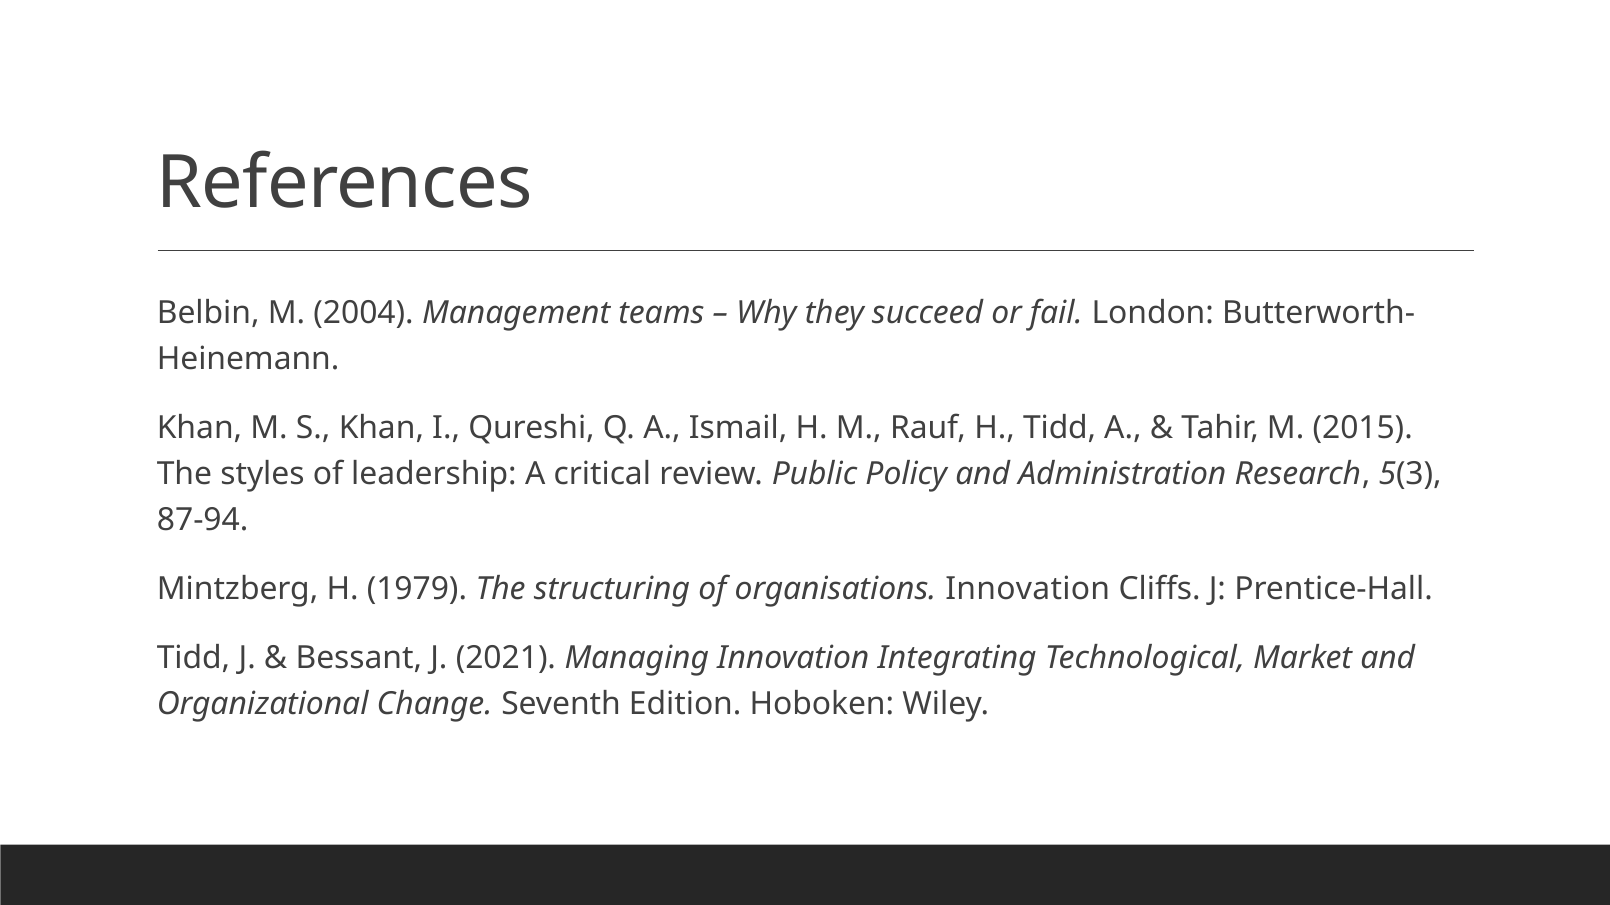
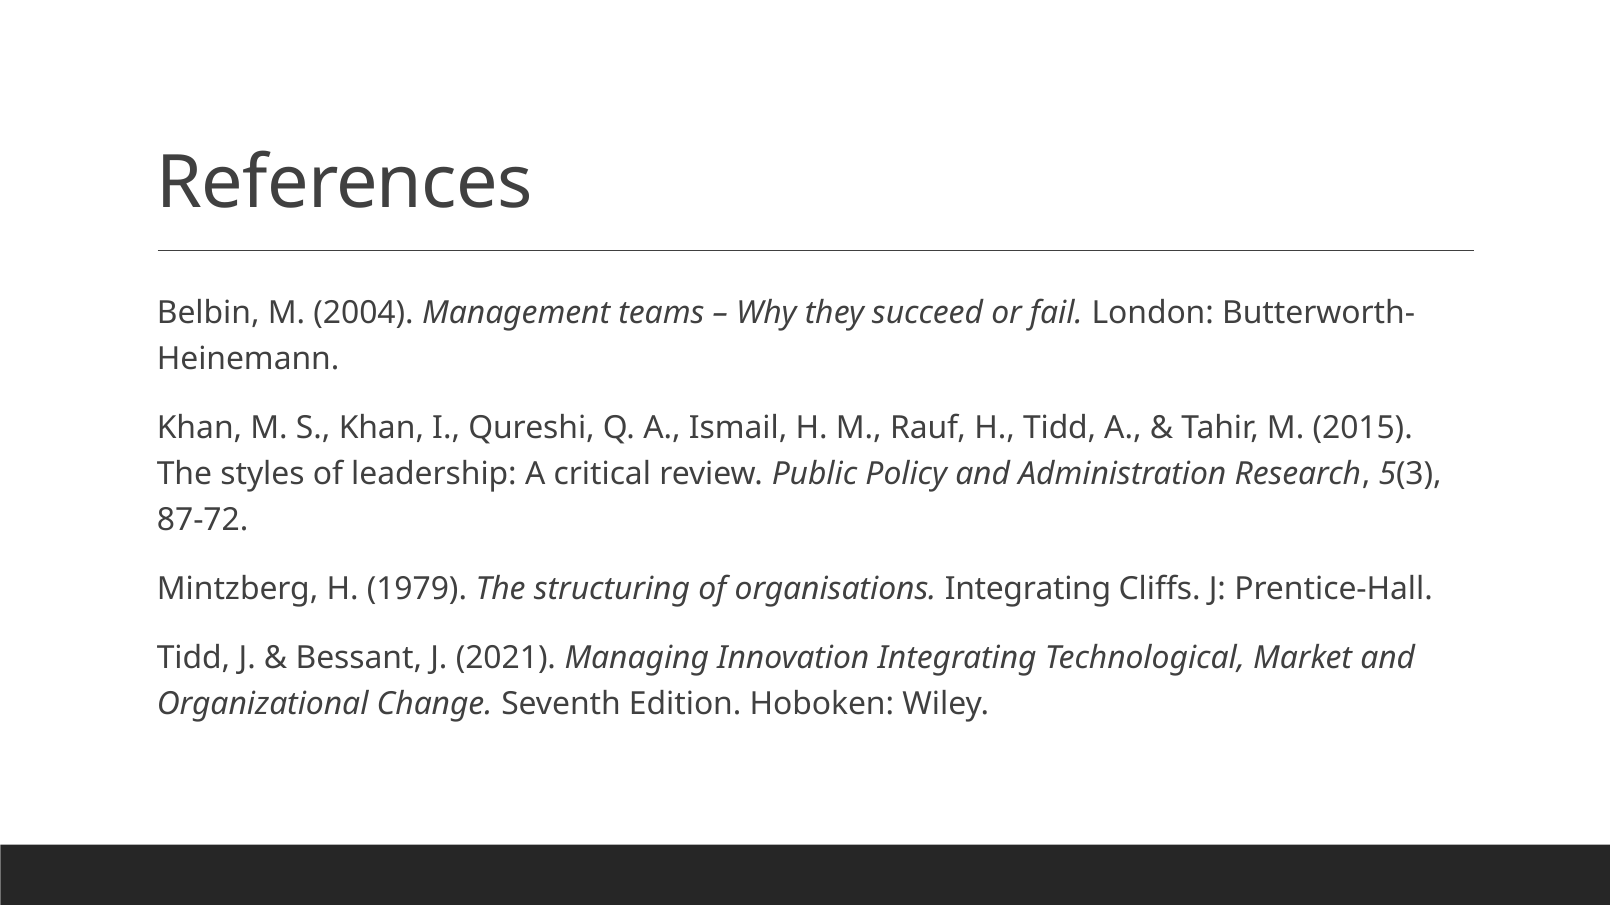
87-94: 87-94 -> 87-72 (203, 520)
organisations Innovation: Innovation -> Integrating (1028, 589)
